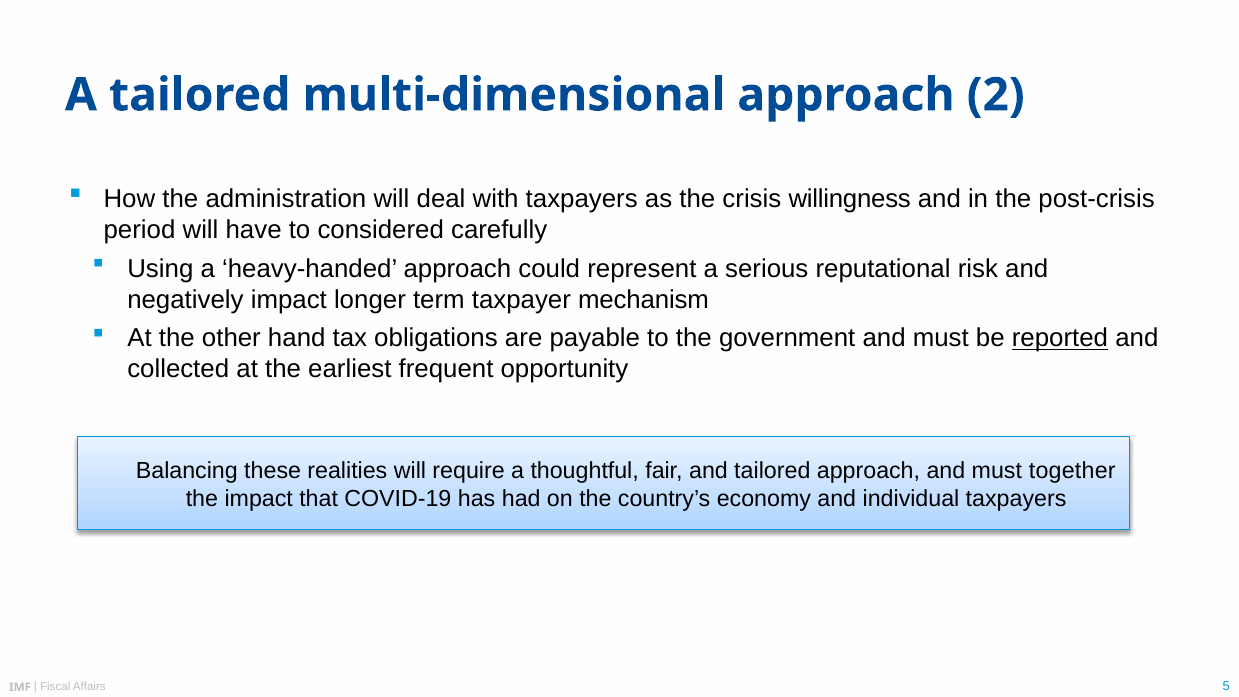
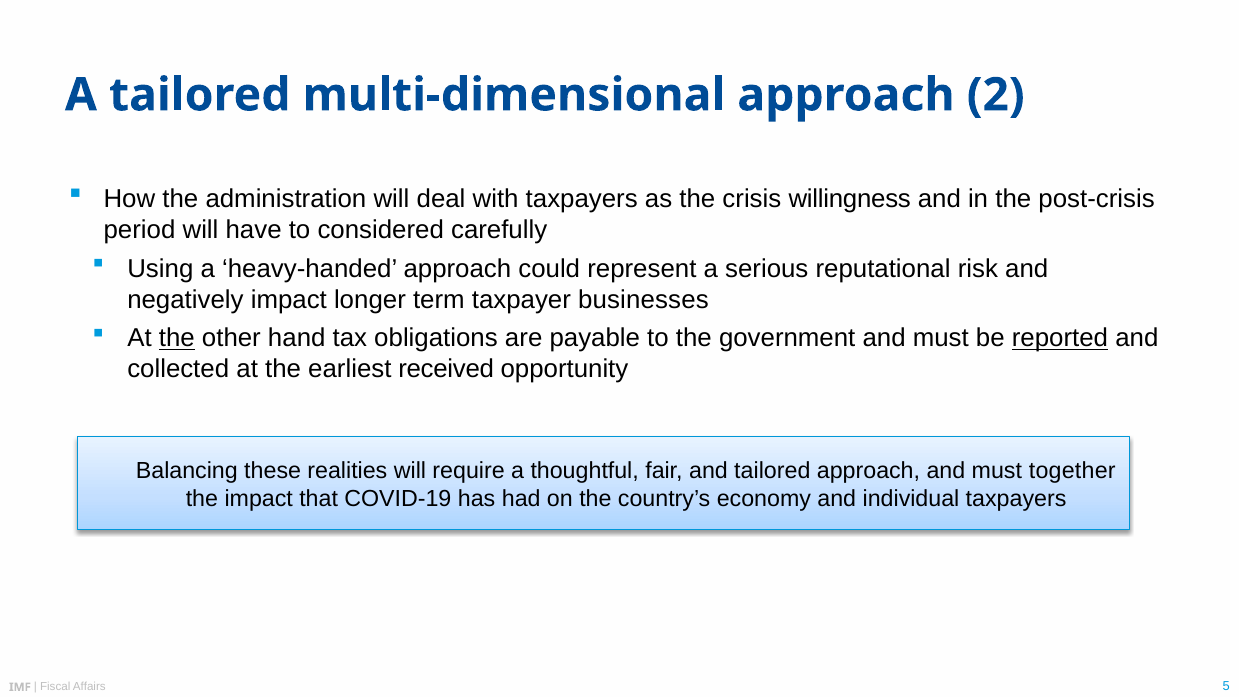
mechanism: mechanism -> businesses (643, 299)
the underline: none -> present (177, 338)
frequent: frequent -> received (446, 369)
